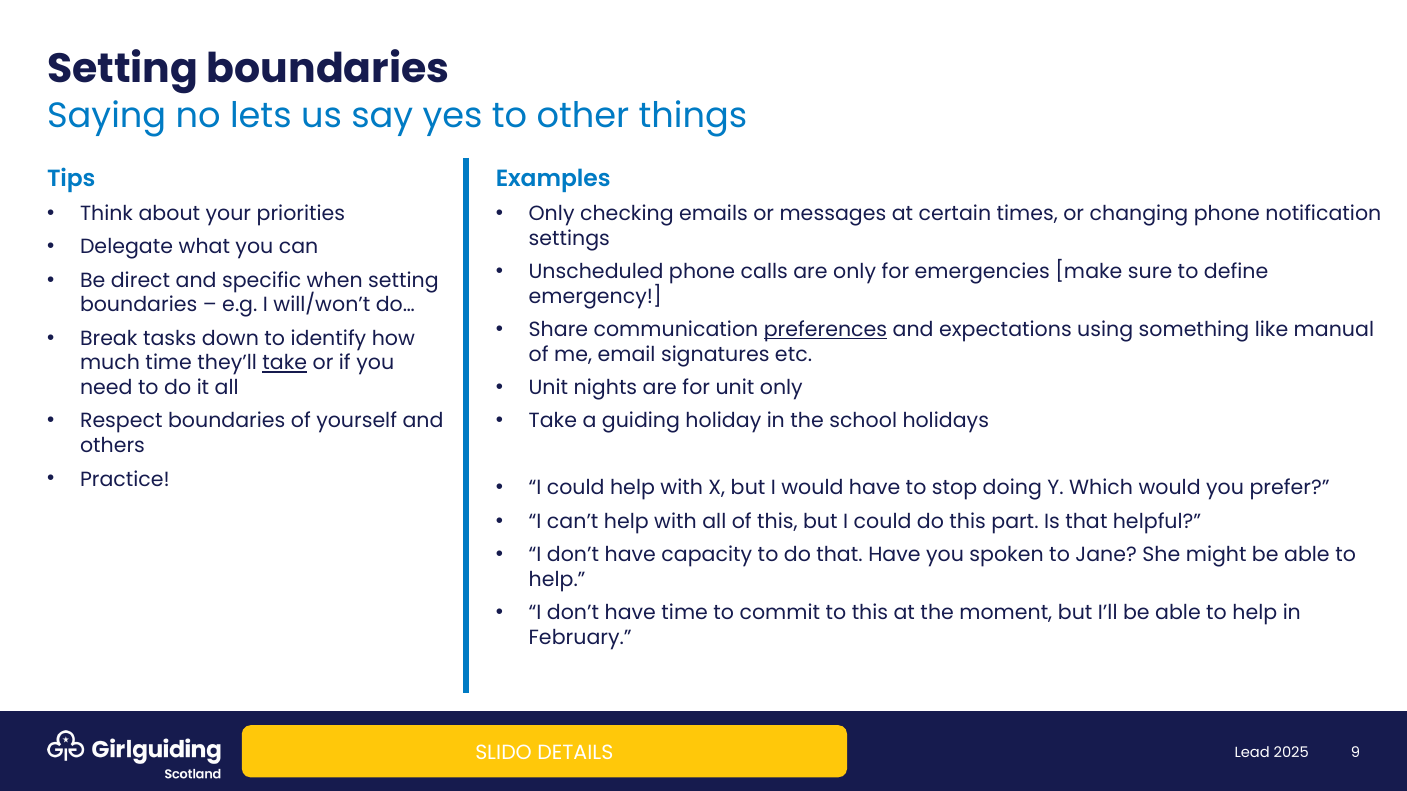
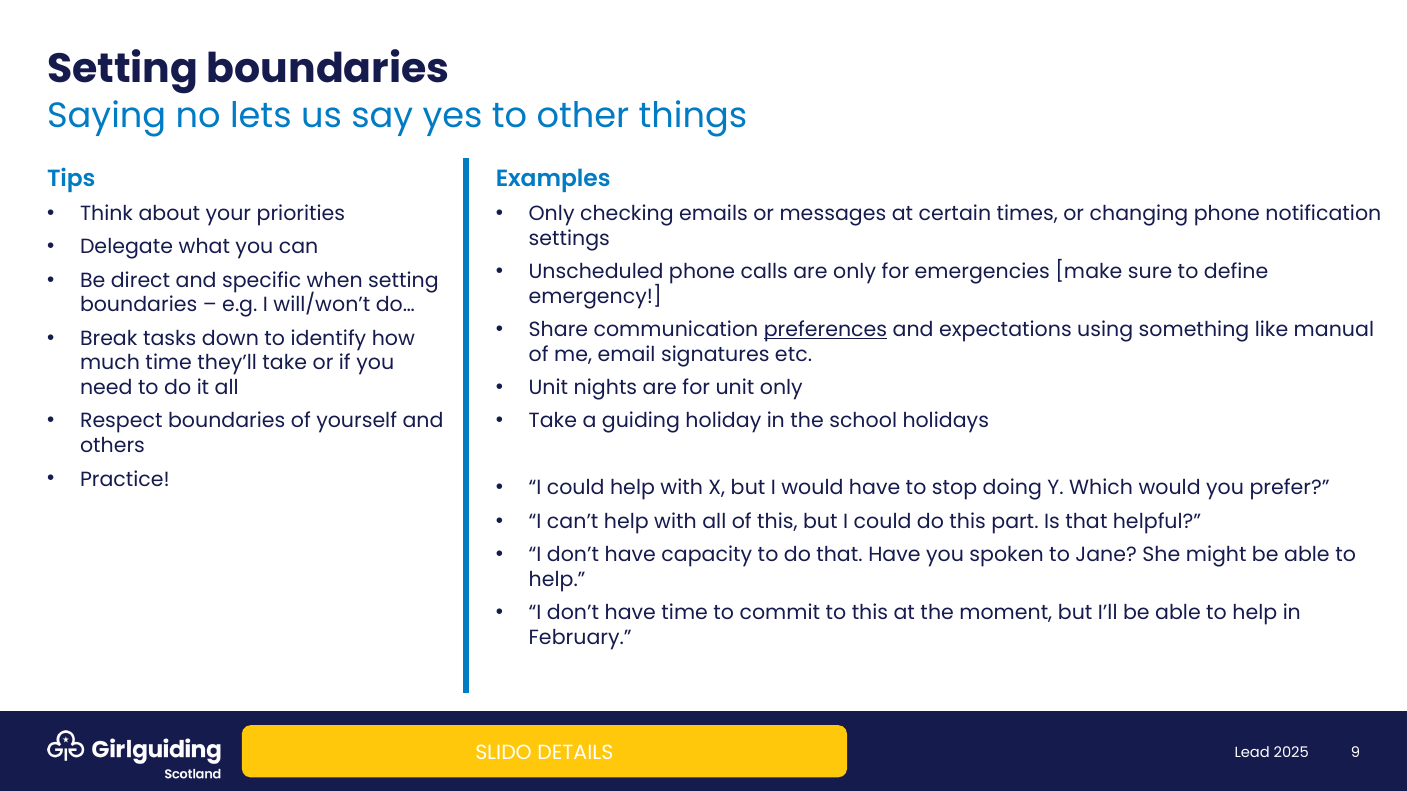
take underline: present -> none (285, 363)
